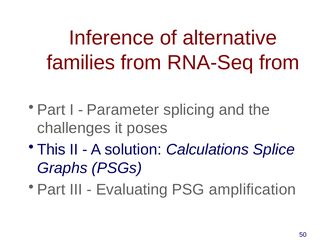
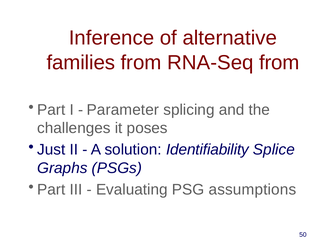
This: This -> Just (51, 150)
Calculations: Calculations -> Identifiability (207, 150)
amplification: amplification -> assumptions (252, 190)
